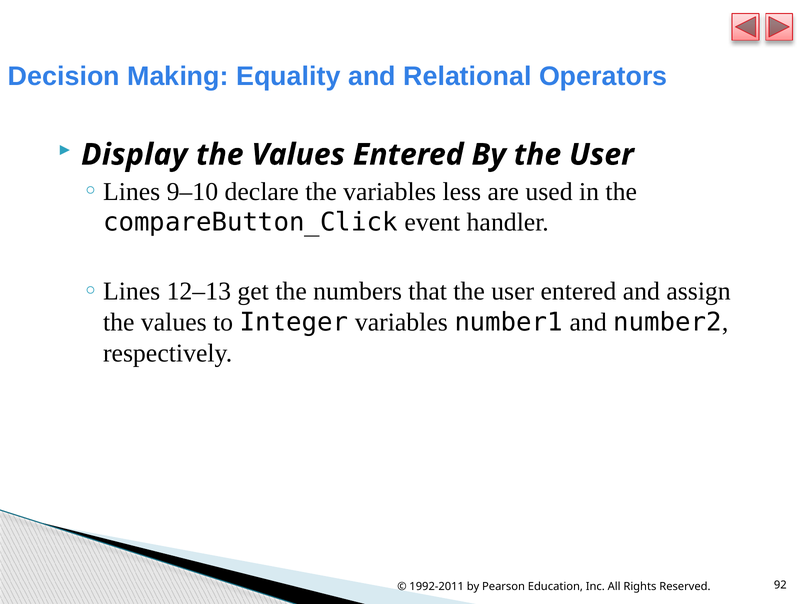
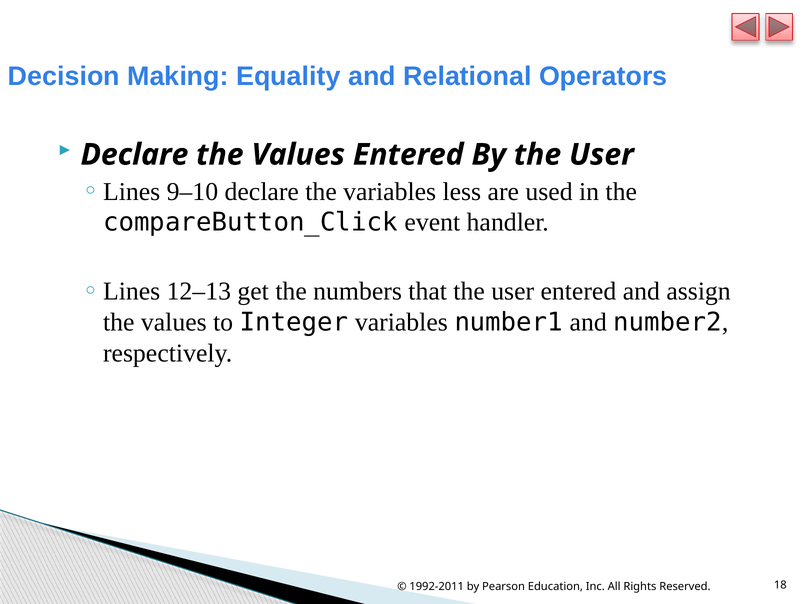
Display: Display -> Declare (134, 155)
92: 92 -> 18 (780, 585)
